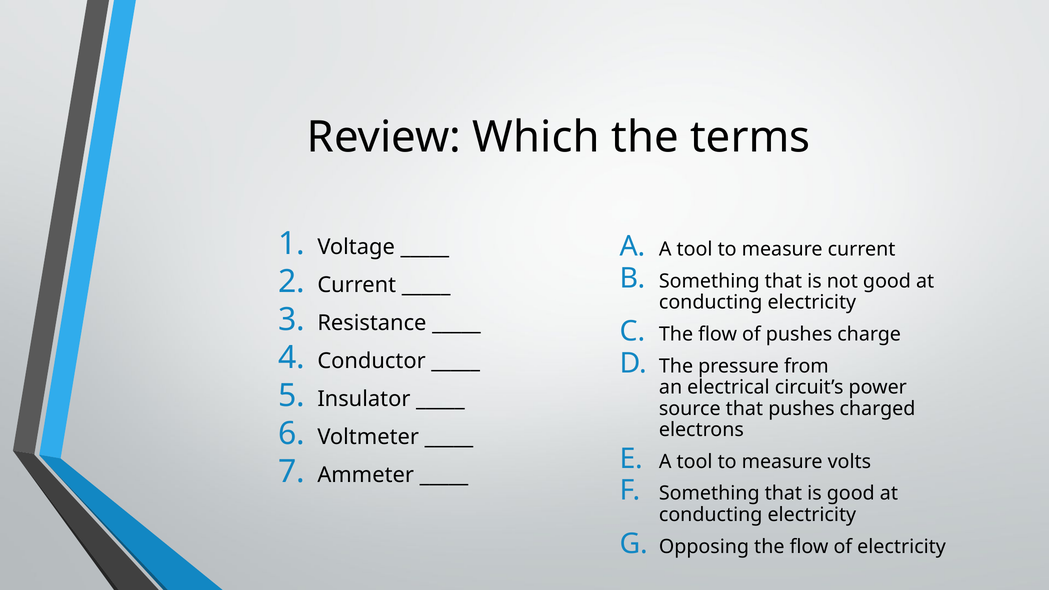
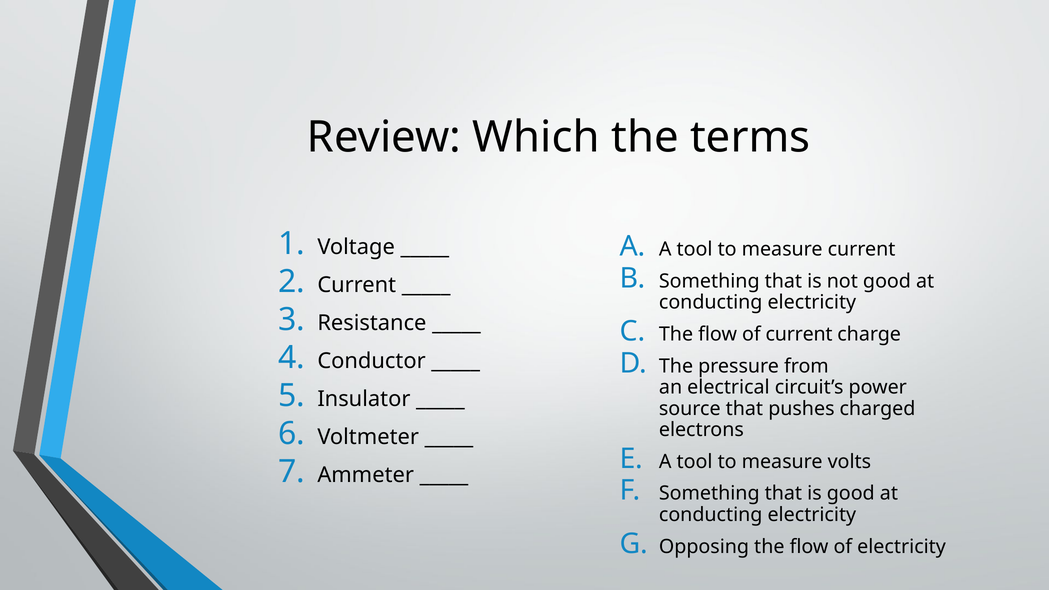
of pushes: pushes -> current (799, 334)
